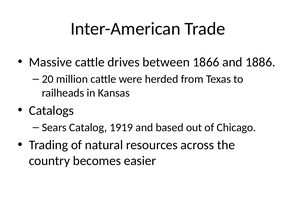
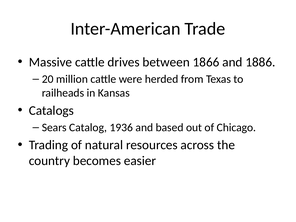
1919: 1919 -> 1936 (121, 127)
